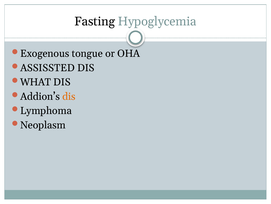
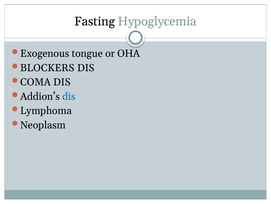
ASSISSTED: ASSISSTED -> BLOCKERS (47, 68)
WHAT: WHAT -> COMA (36, 82)
dis colour: orange -> blue (69, 96)
